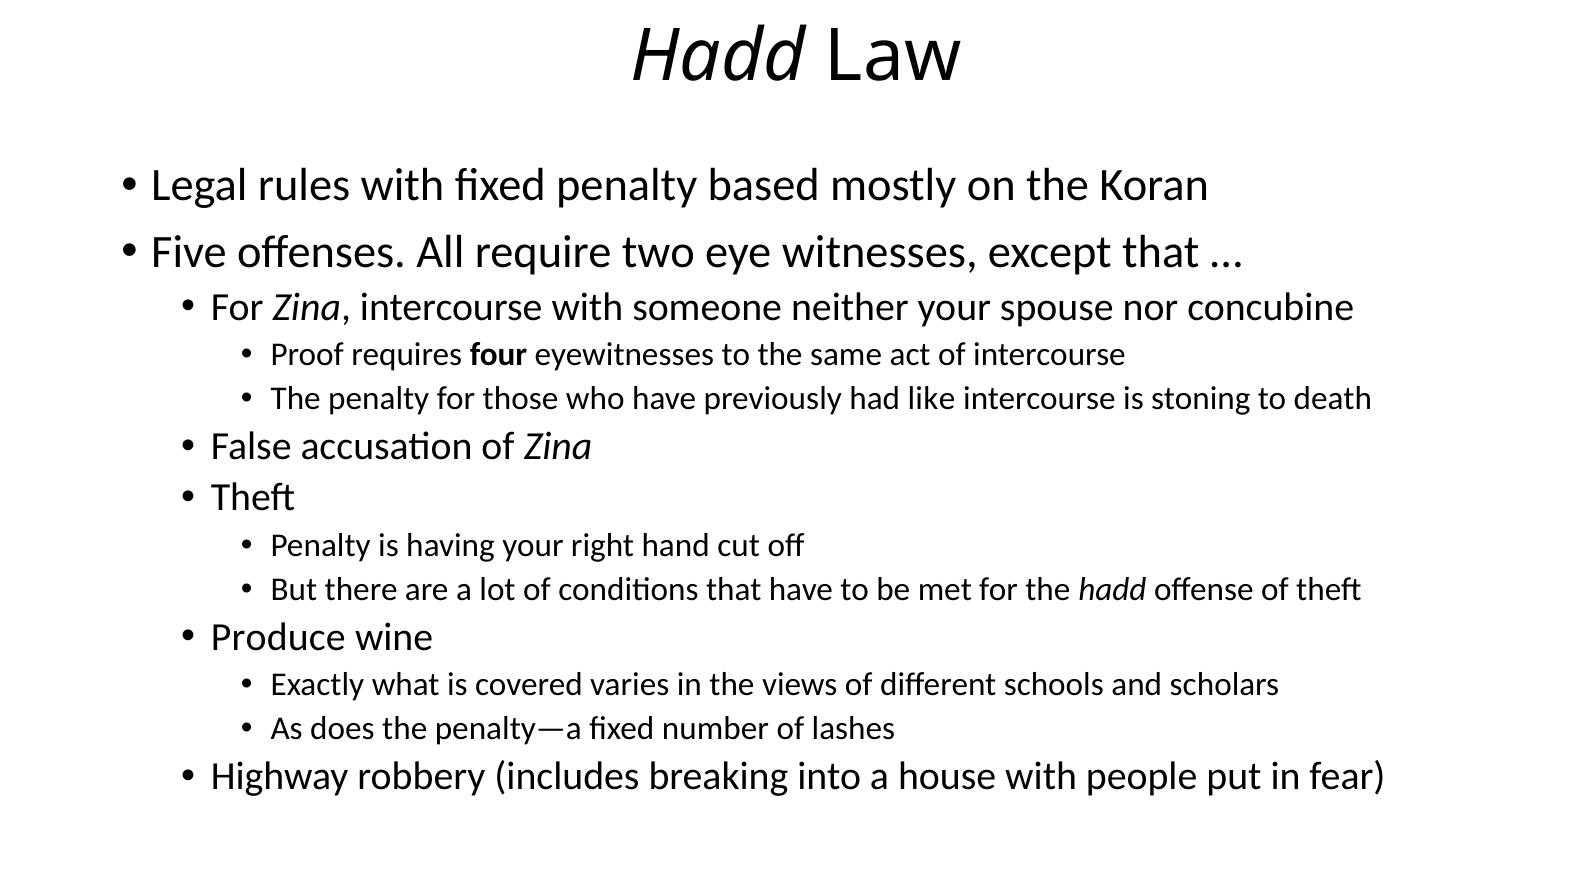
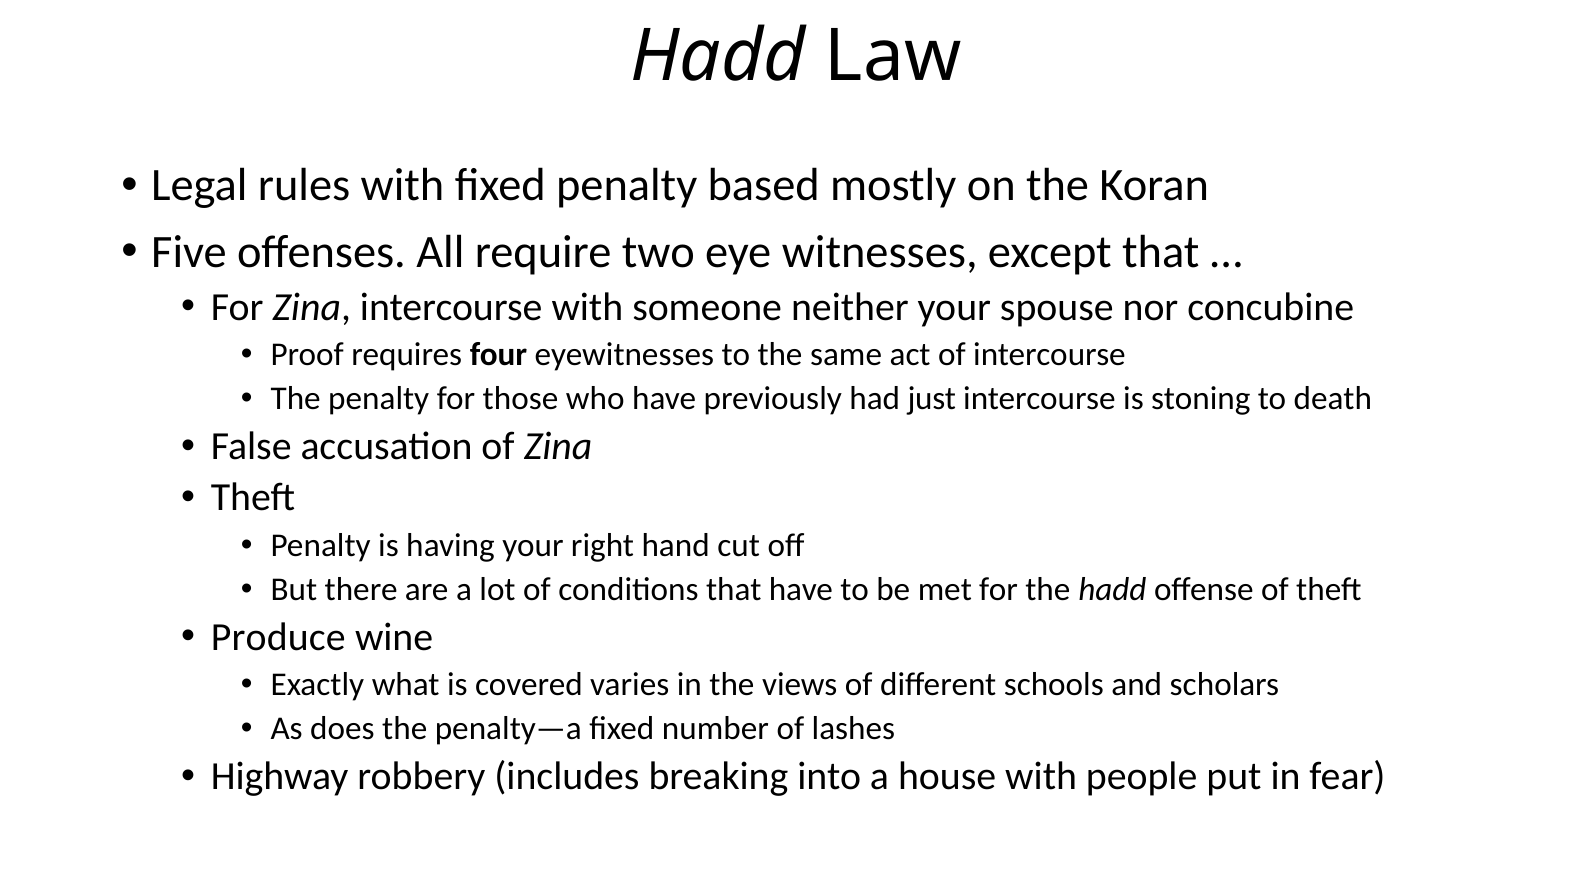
like: like -> just (932, 399)
